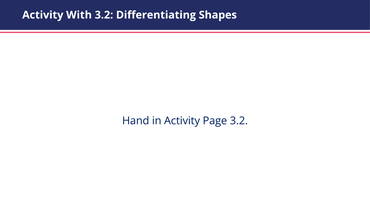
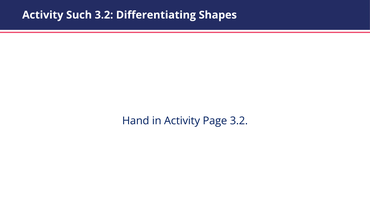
With: With -> Such (79, 15)
